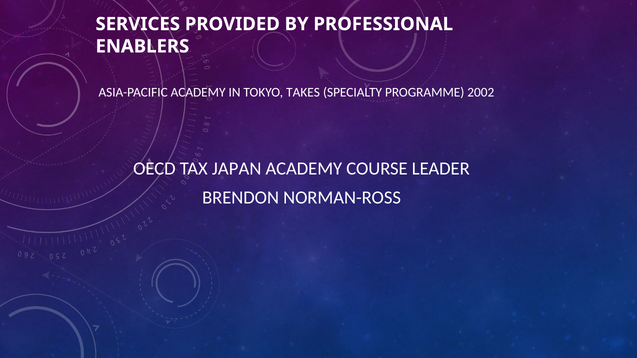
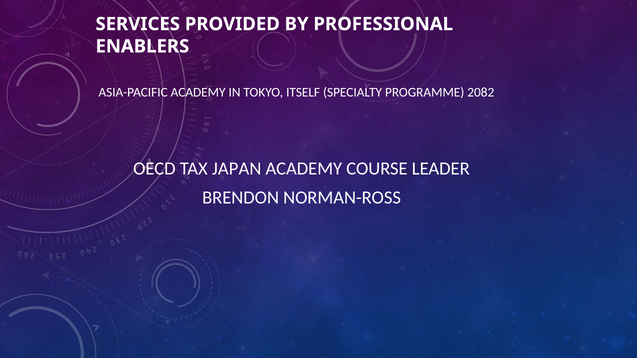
TAKES: TAKES -> ITSELF (303, 93)
2002: 2002 -> 2082 (481, 93)
